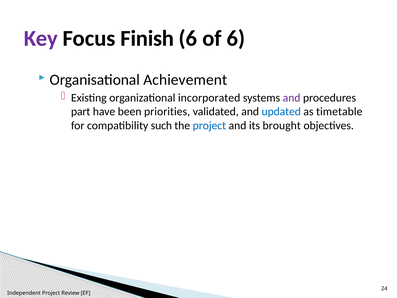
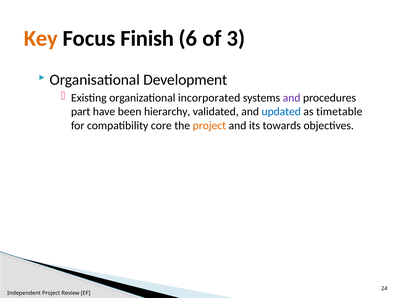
Key colour: purple -> orange (41, 38)
of 6: 6 -> 3 (236, 38)
Achievement: Achievement -> Development (185, 80)
priorities: priorities -> hierarchy (167, 111)
such: such -> core (161, 125)
project colour: blue -> orange (209, 125)
brought: brought -> towards (282, 125)
